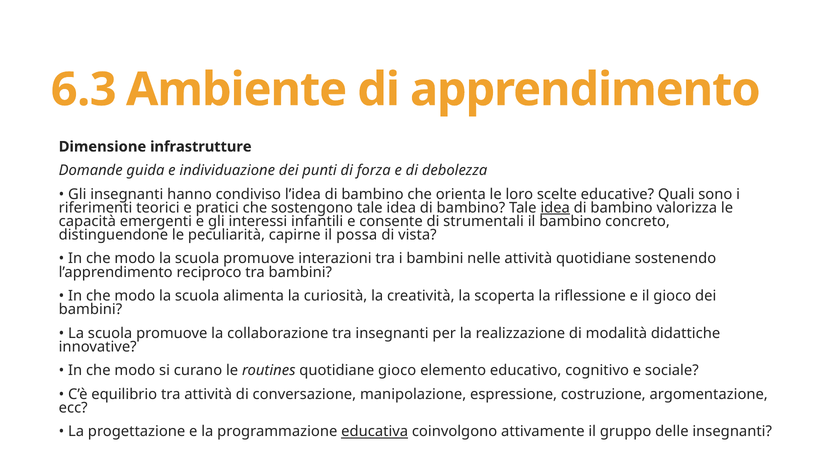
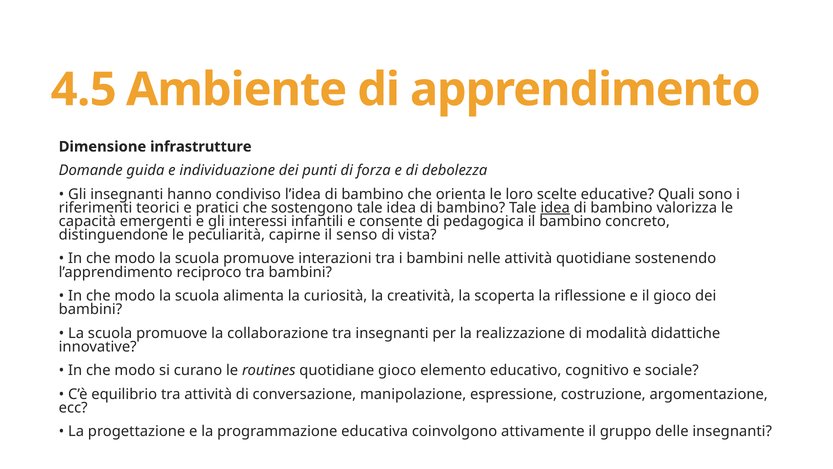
6.3: 6.3 -> 4.5 (84, 90)
strumentali: strumentali -> pedagogica (484, 221)
possa: possa -> senso (357, 235)
educativa underline: present -> none (375, 431)
